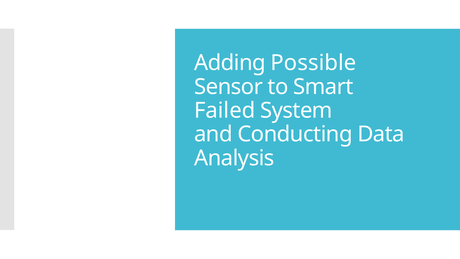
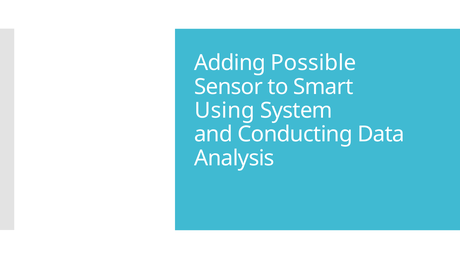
Failed: Failed -> Using (225, 110)
